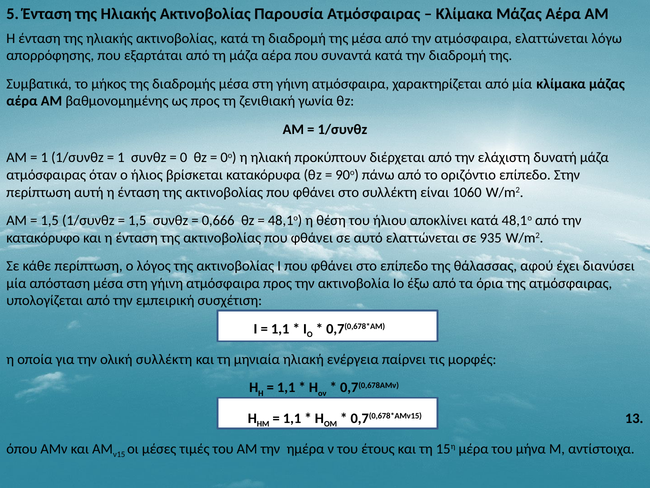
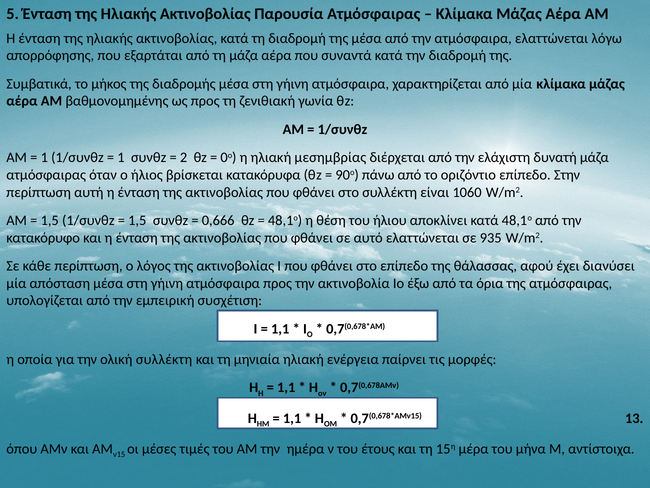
0: 0 -> 2 (184, 157)
προκύπτουν: προκύπτουν -> μεσημβρίας (330, 157)
